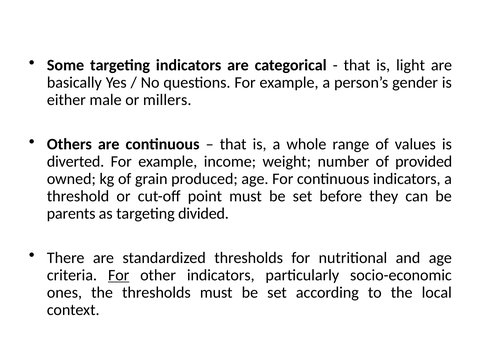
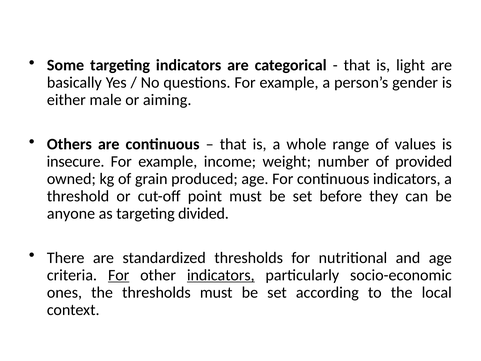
millers: millers -> aiming (167, 100)
diverted: diverted -> insecure (76, 161)
parents: parents -> anyone (71, 213)
indicators underline: none -> present (221, 275)
